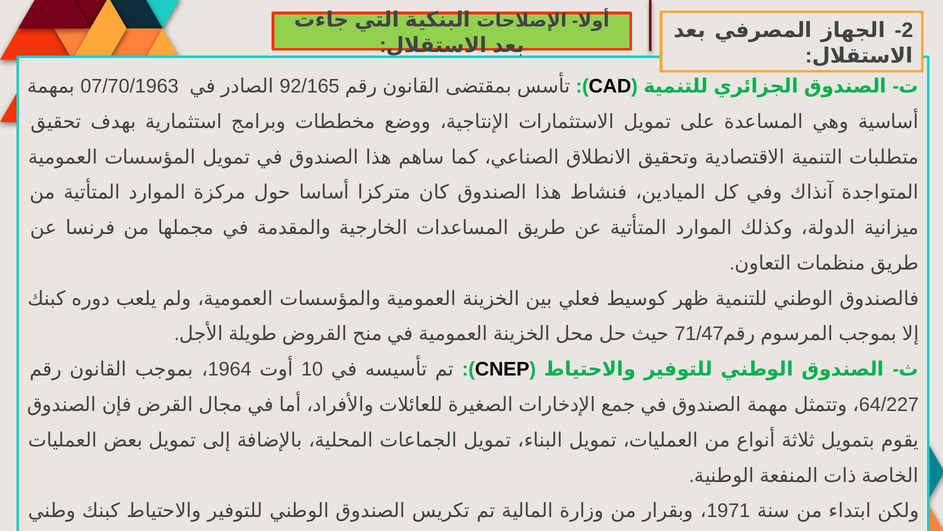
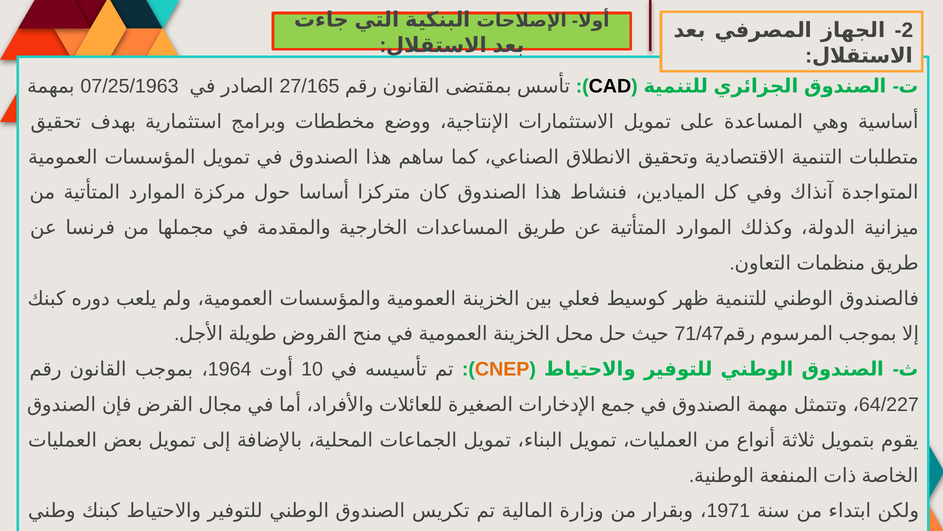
07/70/1963: 07/70/1963 -> 07/25/1963 (130, 86)
92/165: 92/165 -> 27/165 (310, 86)
CNEP colour: black -> orange (502, 369)
